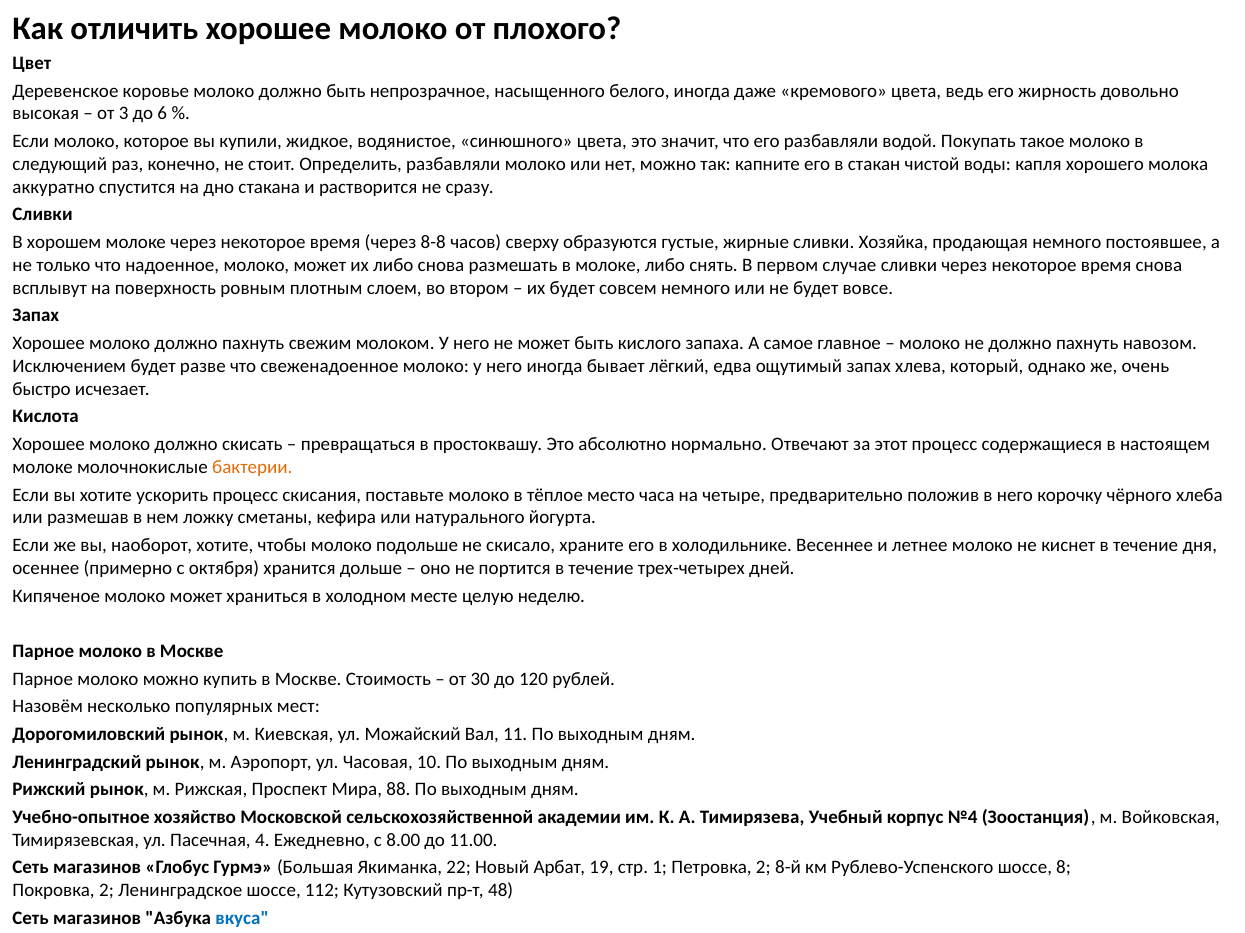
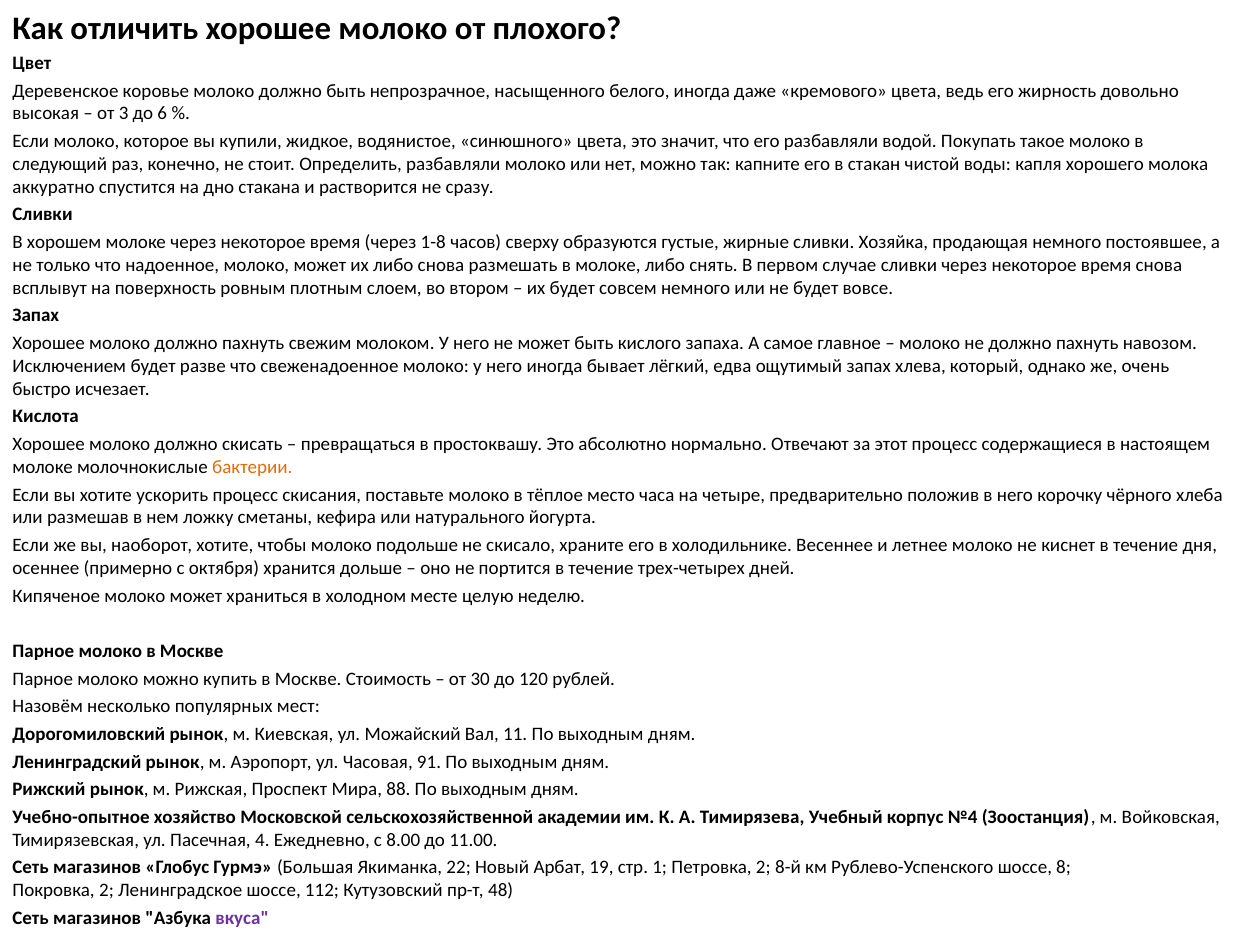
8-8: 8-8 -> 1-8 (433, 243)
10: 10 -> 91 (429, 762)
вкуса colour: blue -> purple (242, 919)
